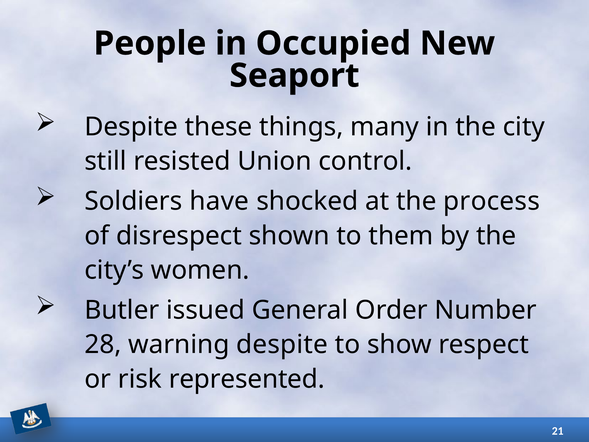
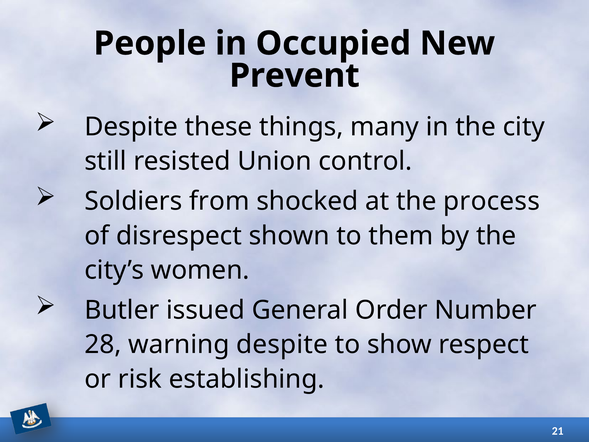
Seaport: Seaport -> Prevent (294, 76)
have: have -> from (219, 201)
represented: represented -> establishing (247, 379)
